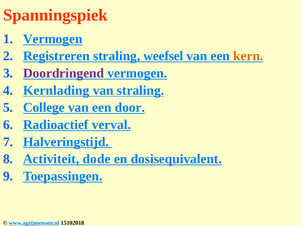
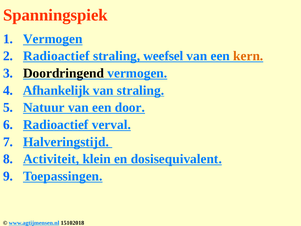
Registreren: Registreren -> Radioactief (56, 56)
Doordringend colour: purple -> black (64, 73)
Kernlading: Kernlading -> Afhankelijk (56, 90)
College: College -> Natuur (44, 107)
dode: dode -> klein (97, 159)
